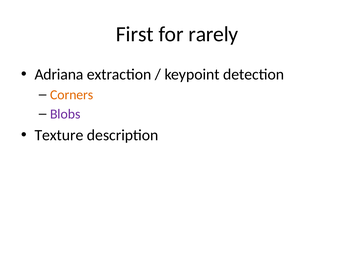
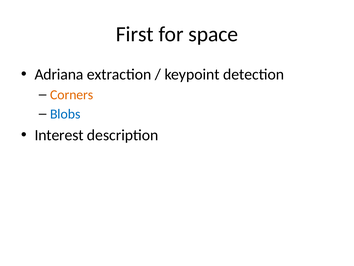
rarely: rarely -> space (213, 34)
Blobs colour: purple -> blue (65, 114)
Texture: Texture -> Interest (59, 135)
